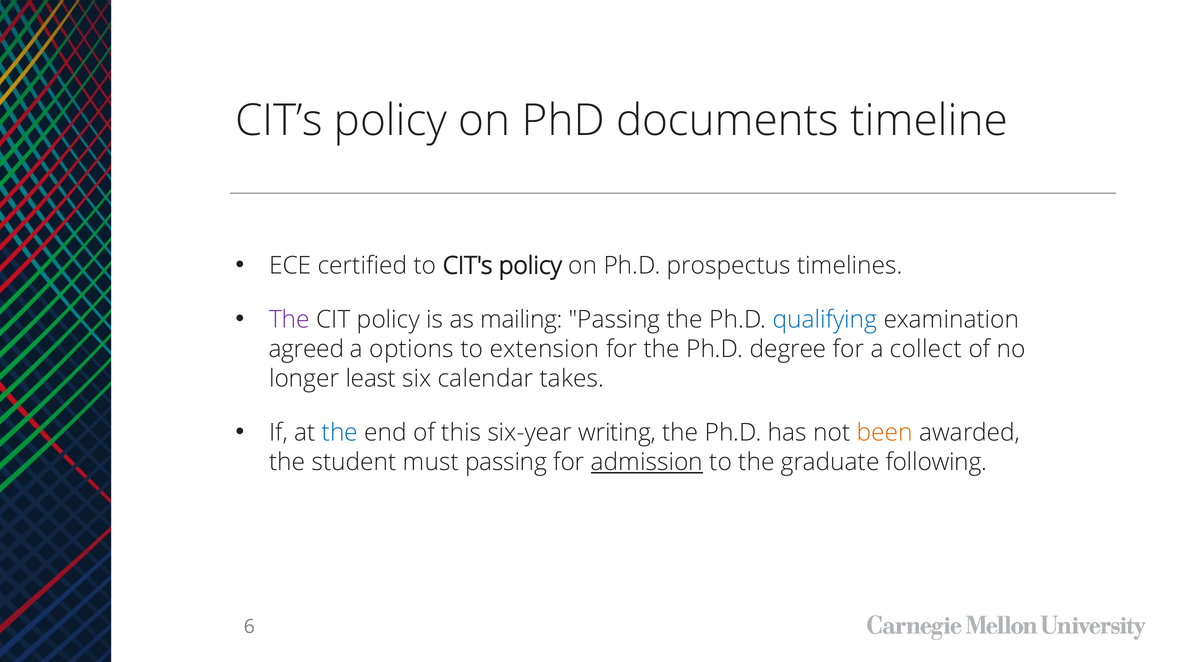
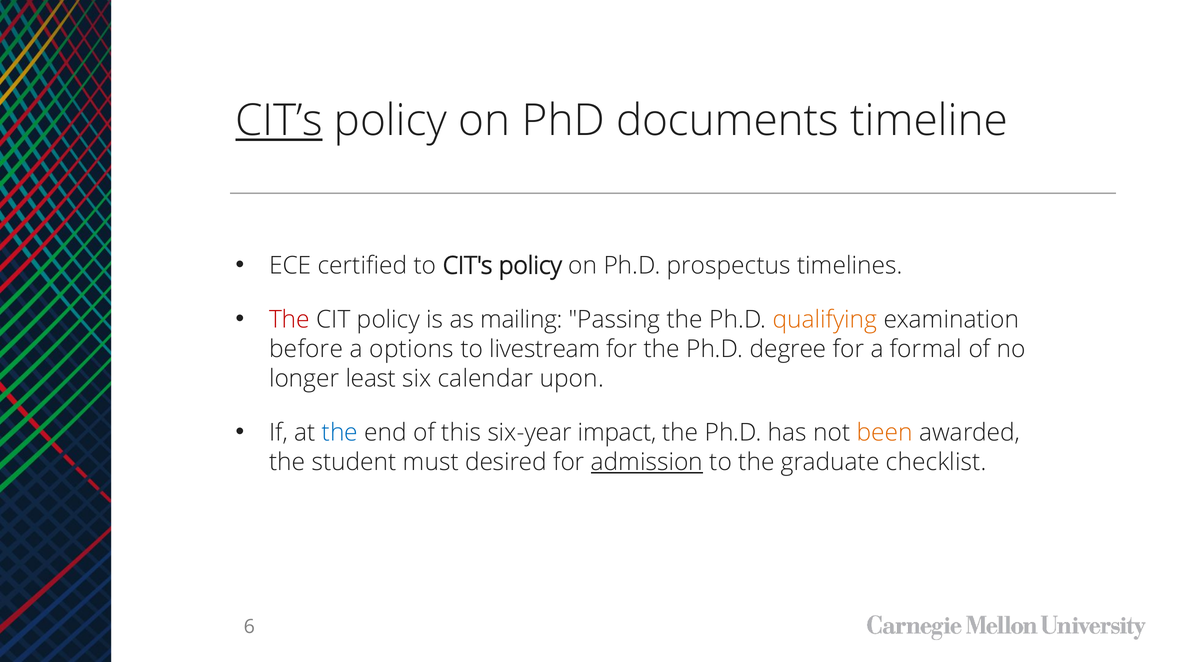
CIT’s underline: none -> present (279, 121)
The colour: purple -> red (289, 320)
qualifying colour: blue -> orange (825, 320)
agreed: agreed -> before (306, 349)
extension: extension -> livestream (545, 349)
collect: collect -> formal (926, 349)
takes: takes -> upon (572, 379)
writing: writing -> impact (617, 433)
must passing: passing -> desired (506, 462)
following: following -> checklist (936, 462)
